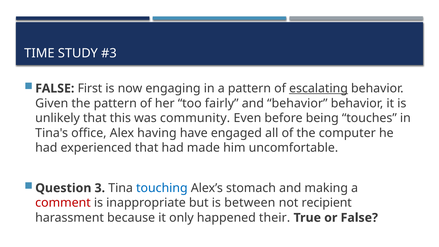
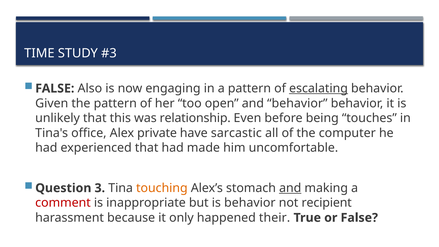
First: First -> Also (90, 88)
fairly: fairly -> open (222, 103)
community: community -> relationship (195, 118)
having: having -> private (157, 133)
engaged: engaged -> sarcastic (236, 133)
touching colour: blue -> orange (162, 188)
and underline: none -> present (290, 188)
is between: between -> behavior (250, 203)
